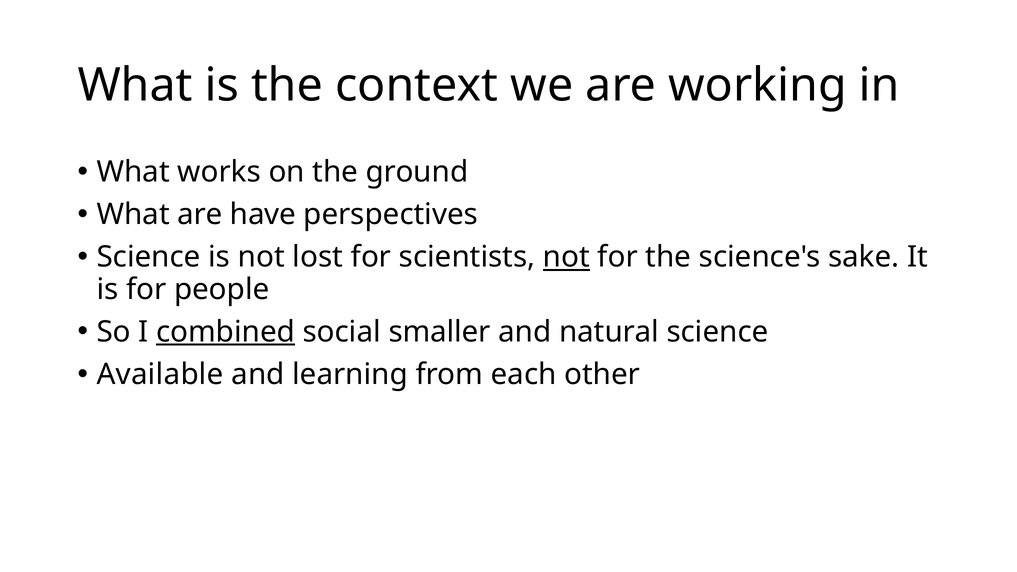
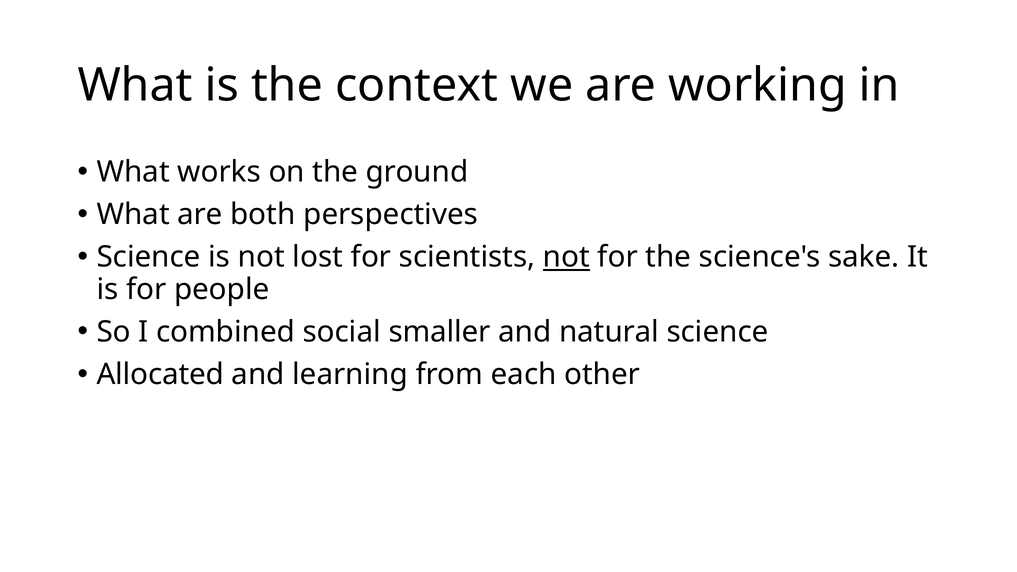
have: have -> both (263, 215)
combined underline: present -> none (226, 332)
Available: Available -> Allocated (160, 375)
